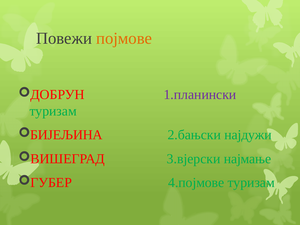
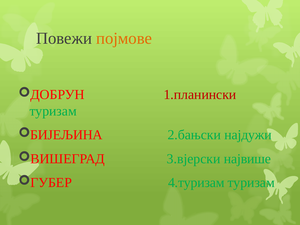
1.планински colour: purple -> red (200, 95)
најмање: најмање -> највише (247, 159)
4.појмове: 4.појмове -> 4.туризам (196, 183)
